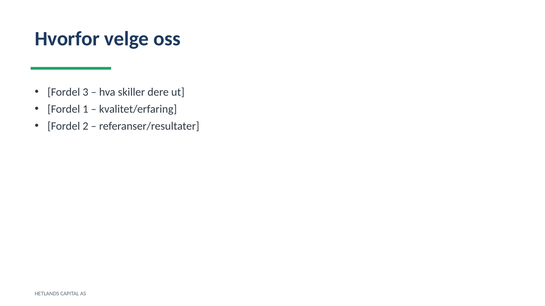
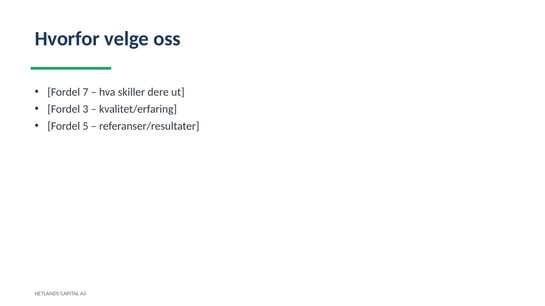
3: 3 -> 7 (85, 92)
1: 1 -> 3 (85, 109)
2: 2 -> 5 (85, 126)
